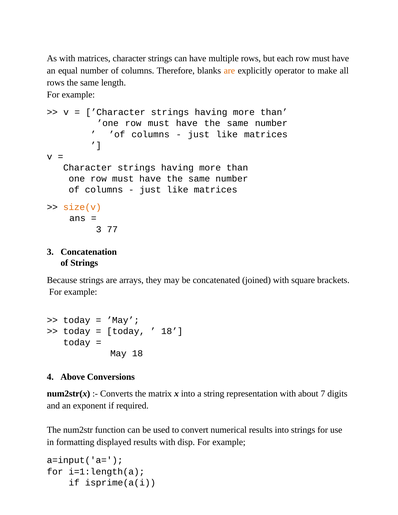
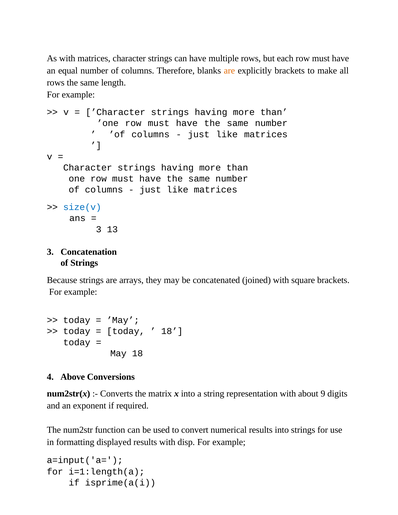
explicitly operator: operator -> brackets (290, 71)
size(v colour: orange -> blue (82, 207)
77: 77 -> 13 (112, 229)
7: 7 -> 9 (323, 394)
